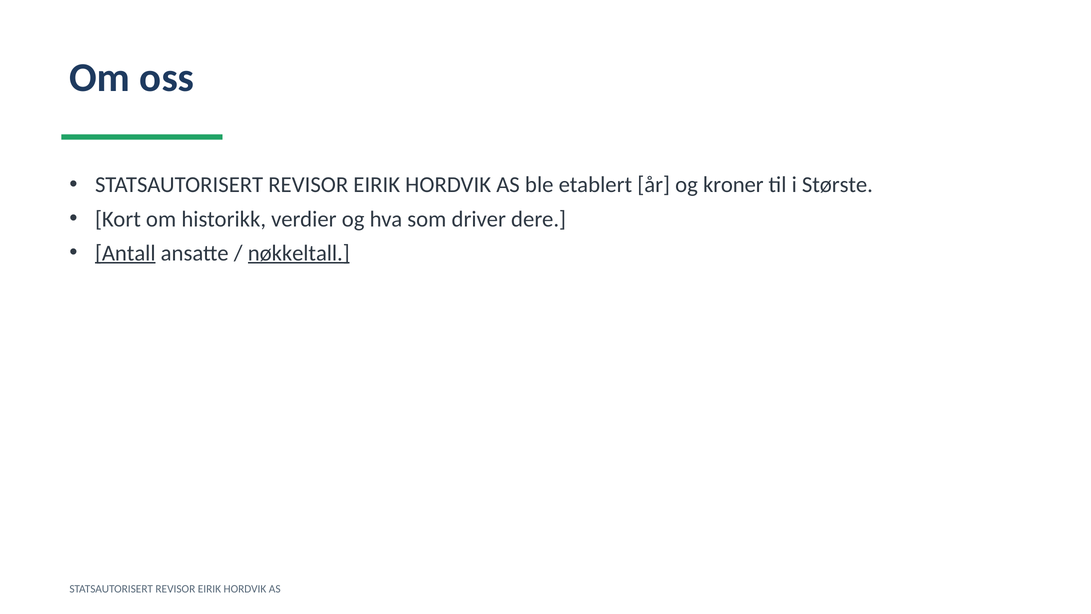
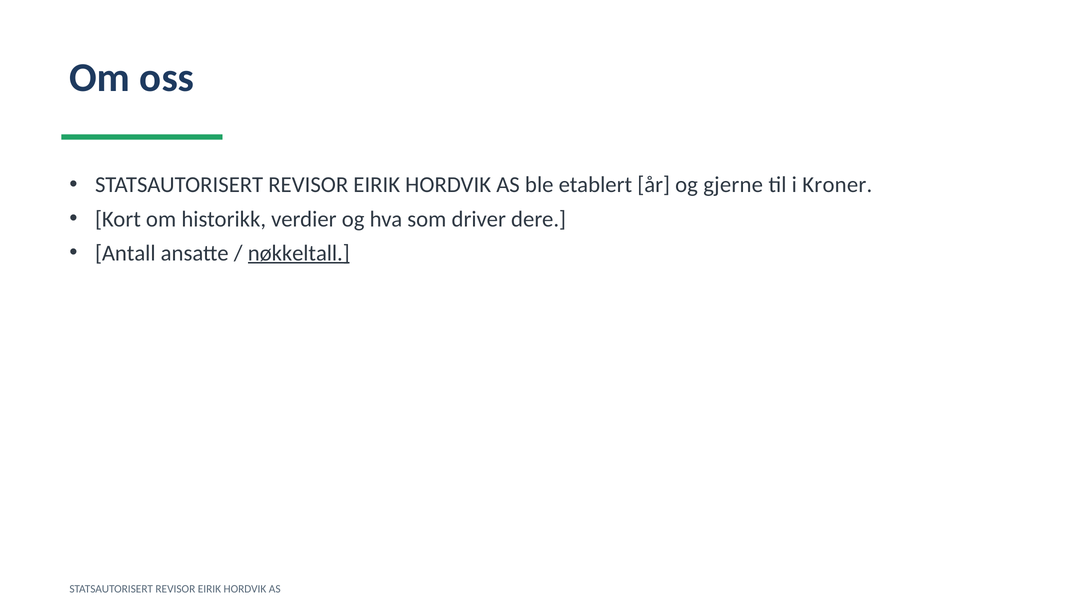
kroner: kroner -> gjerne (733, 185)
Største: Største -> Kroner (837, 185)
Antall underline: present -> none (125, 253)
